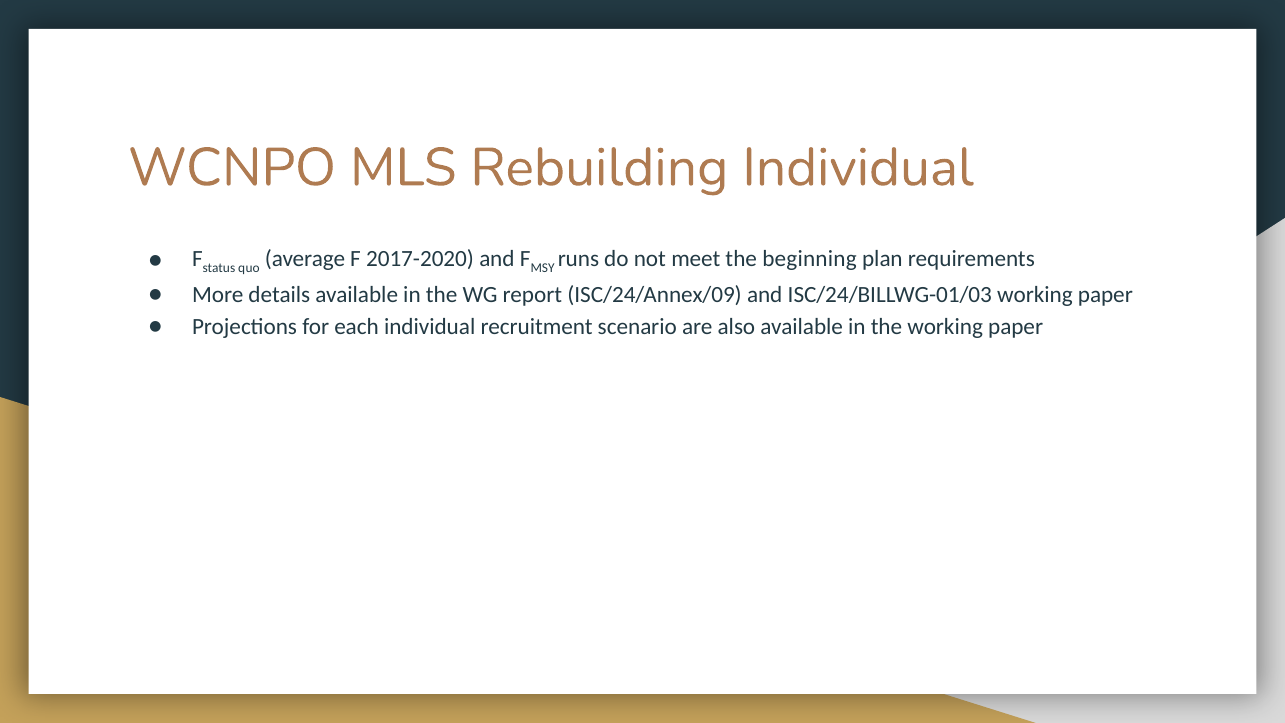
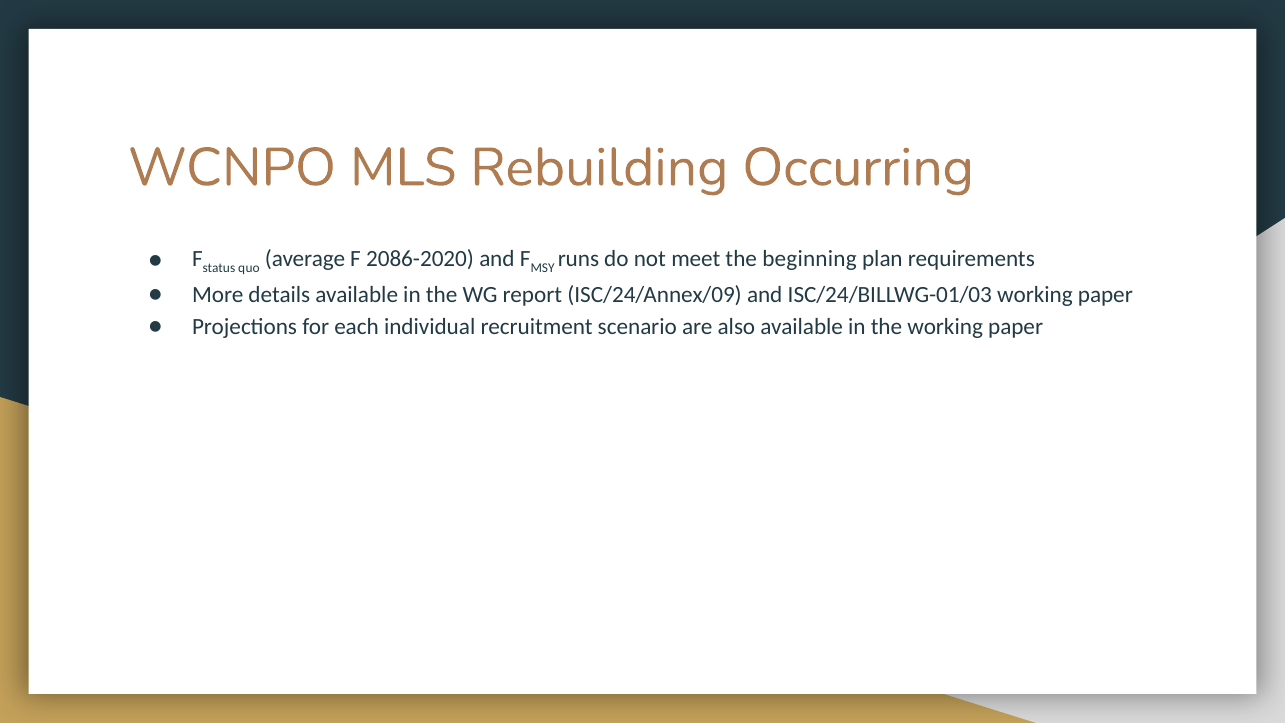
Rebuilding Individual: Individual -> Occurring (858, 168)
2017-2020: 2017-2020 -> 2086-2020 (420, 259)
